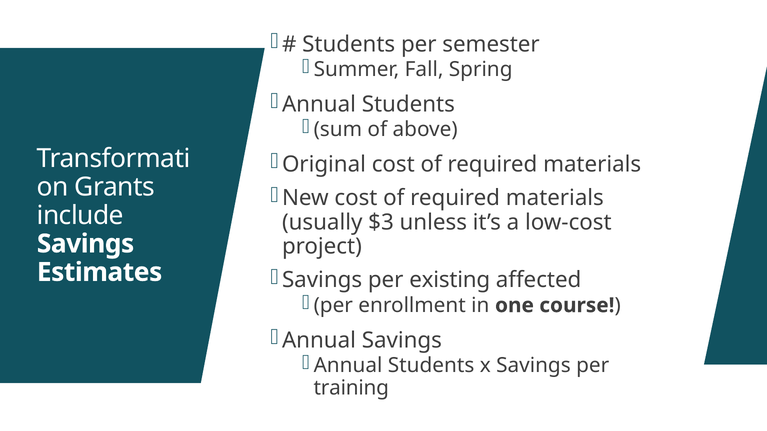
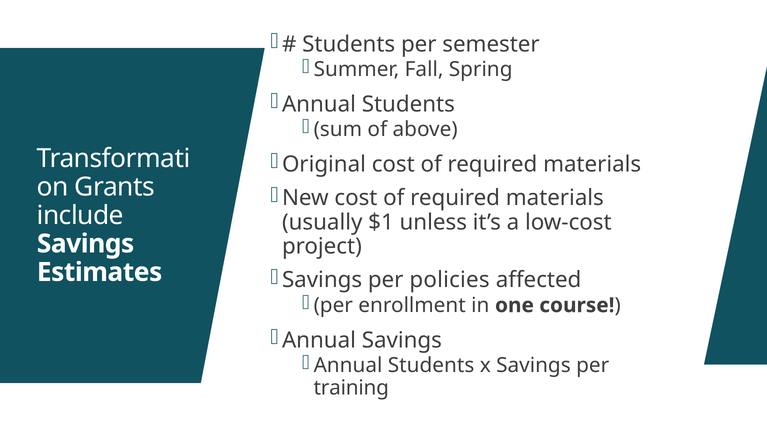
$3: $3 -> $1 (381, 222)
existing: existing -> policies (450, 280)
